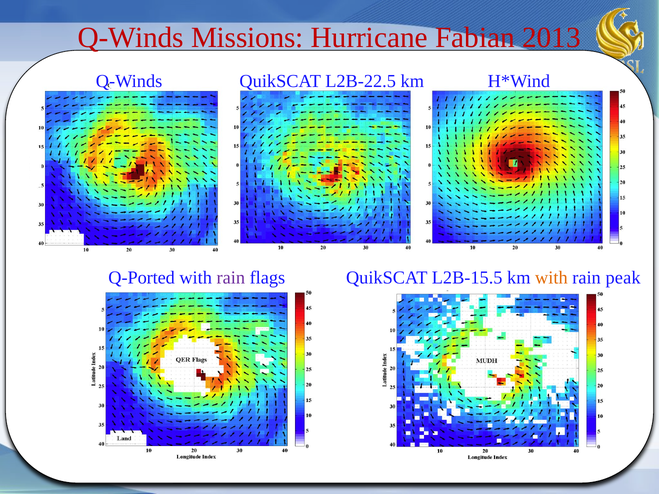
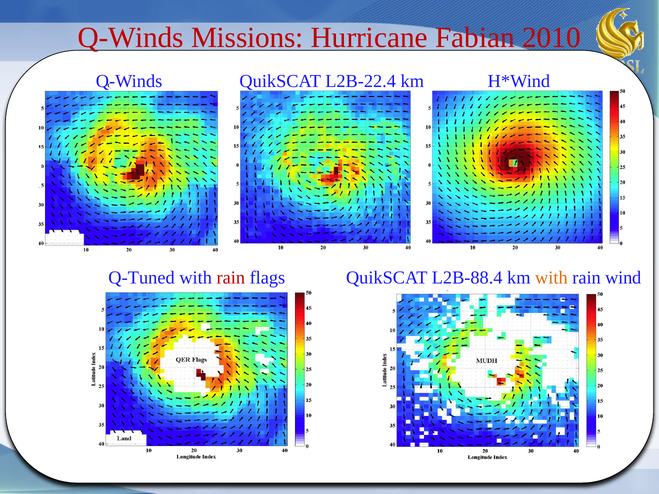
2013: 2013 -> 2010 (551, 38)
L2B-22.5: L2B-22.5 -> L2B-22.4 (361, 81)
Q-Ported: Q-Ported -> Q-Tuned (142, 278)
rain colour: purple -> red (231, 278)
L2B-15.5: L2B-15.5 -> L2B-88.4 (467, 278)
peak: peak -> wind (623, 278)
